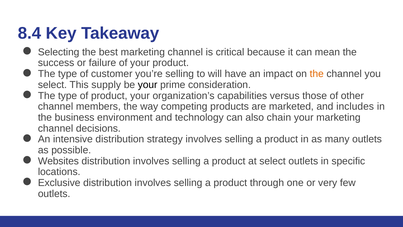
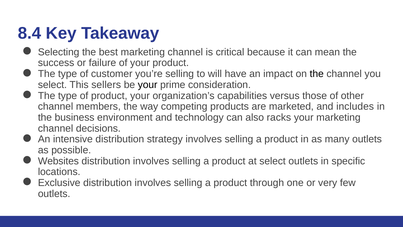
the colour: orange -> black (317, 74)
supply: supply -> sellers (106, 85)
chain: chain -> racks (279, 117)
